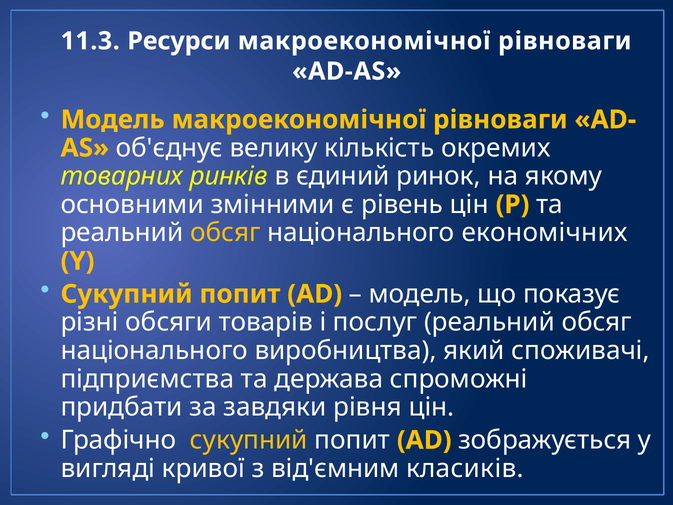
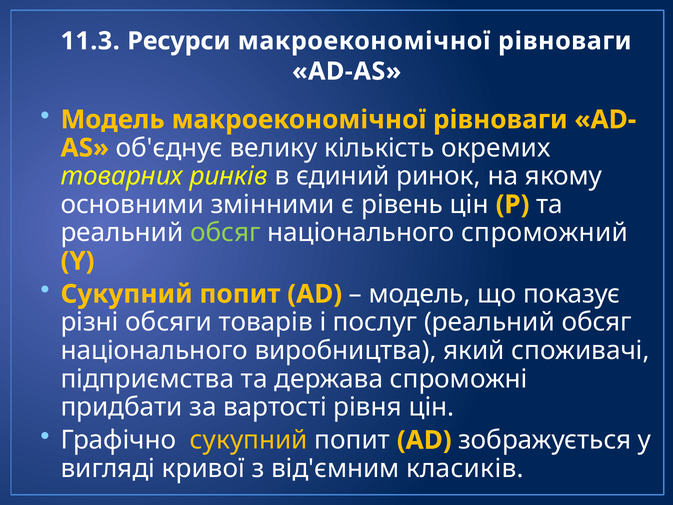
обсяг colour: yellow -> light green (225, 233)
економічних: економічних -> спроможний (545, 233)
завдяки: завдяки -> вартості (275, 407)
